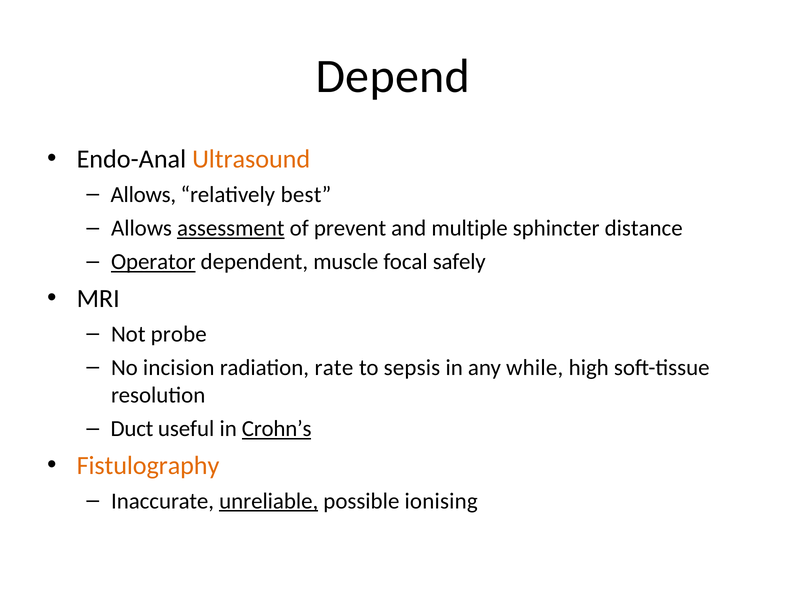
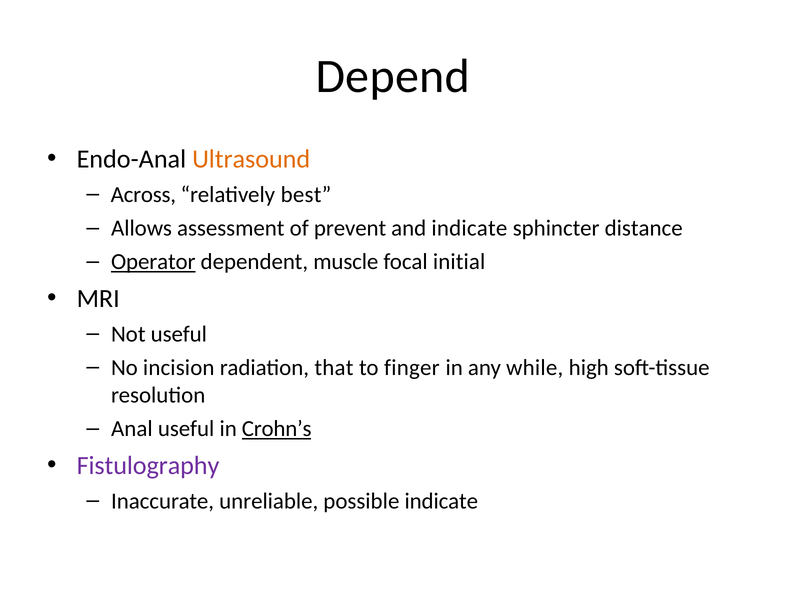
Allows: Allows -> Across (143, 194)
assessment underline: present -> none (231, 228)
and multiple: multiple -> indicate (469, 228)
safely: safely -> initial (459, 262)
Not probe: probe -> useful (179, 334)
rate: rate -> that (334, 367)
sepsis: sepsis -> finger (412, 367)
Duct: Duct -> Anal (132, 429)
Fistulography colour: orange -> purple (148, 465)
unreliable underline: present -> none (269, 501)
possible ionising: ionising -> indicate (441, 501)
